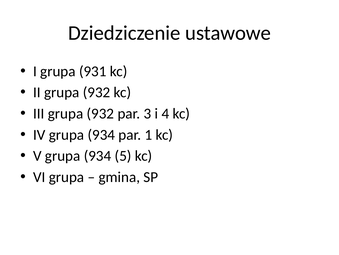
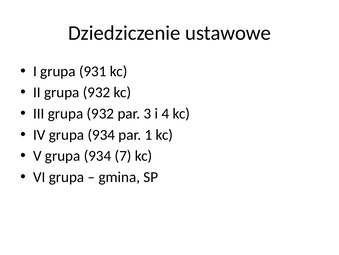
5: 5 -> 7 (123, 156)
